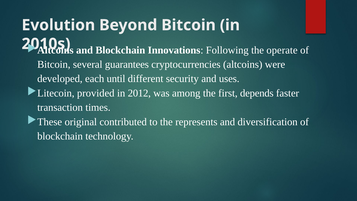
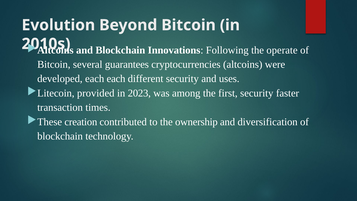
each until: until -> each (116, 79)
2012: 2012 -> 2023 (139, 93)
first depends: depends -> security (257, 93)
original: original -> creation (81, 122)
represents: represents -> ownership (196, 122)
